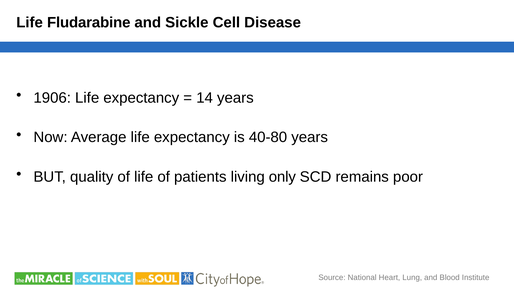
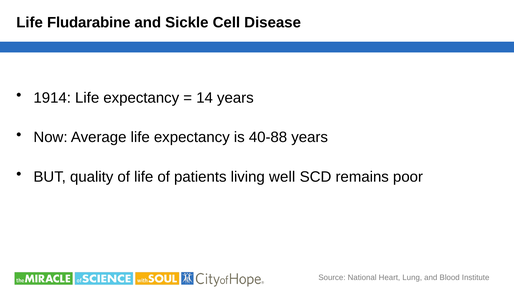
1906: 1906 -> 1914 (52, 98)
40-80: 40-80 -> 40-88 (268, 137)
only: only -> well (282, 177)
